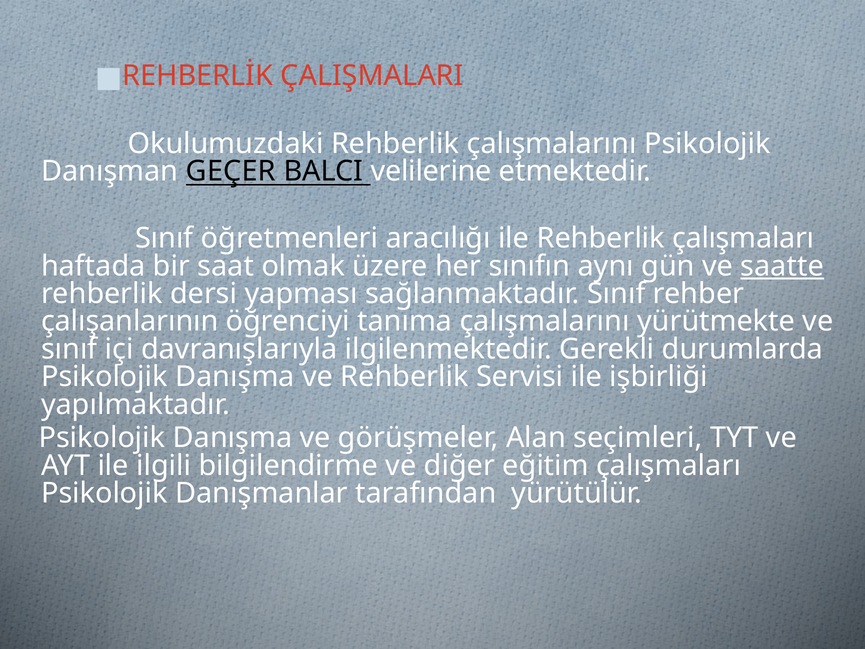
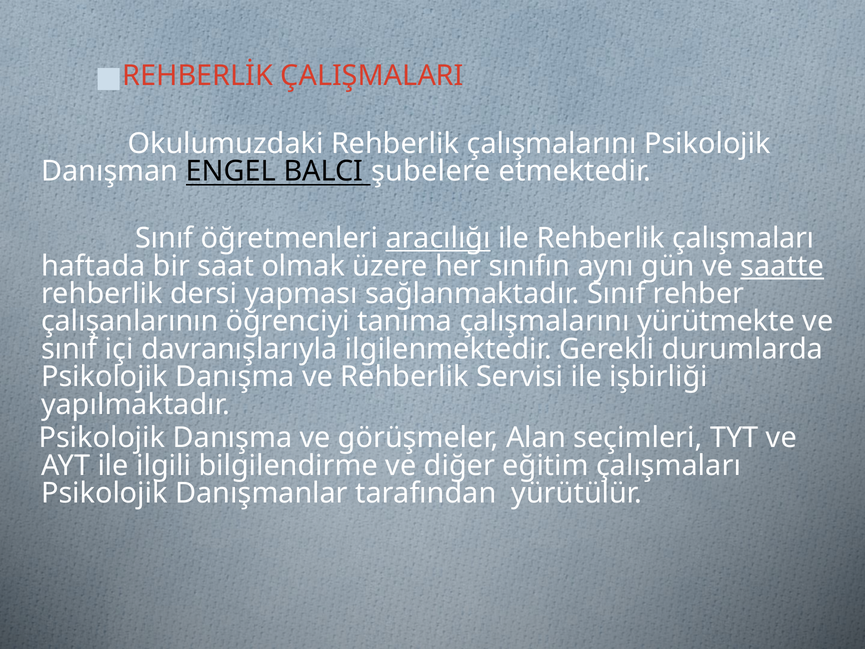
GEÇER: GEÇER -> ENGEL (231, 171)
velilerine: velilerine -> şubelere (431, 171)
aracılığı underline: none -> present (438, 238)
